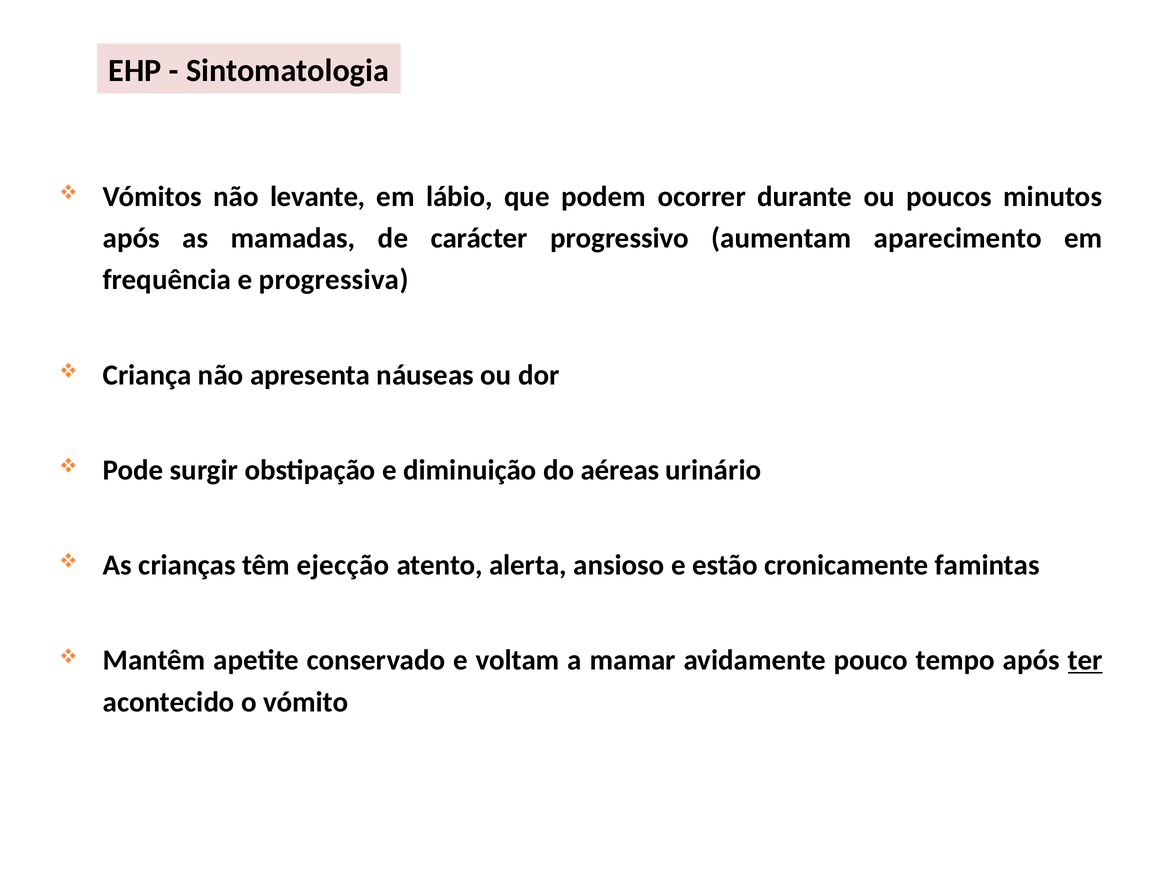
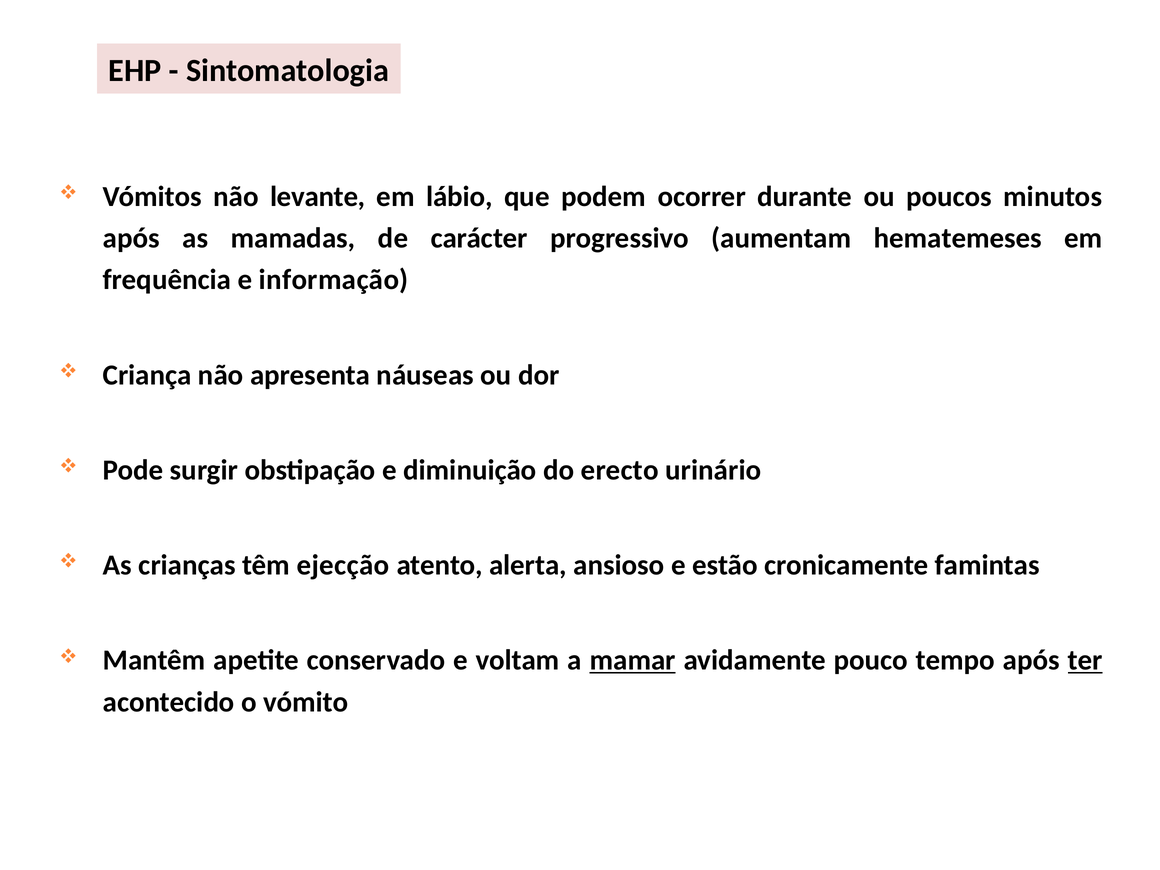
aparecimento: aparecimento -> hematemeses (958, 238)
progressiva: progressiva -> informação (334, 280)
aéreas: aéreas -> erecto (620, 470)
mamar underline: none -> present (633, 660)
